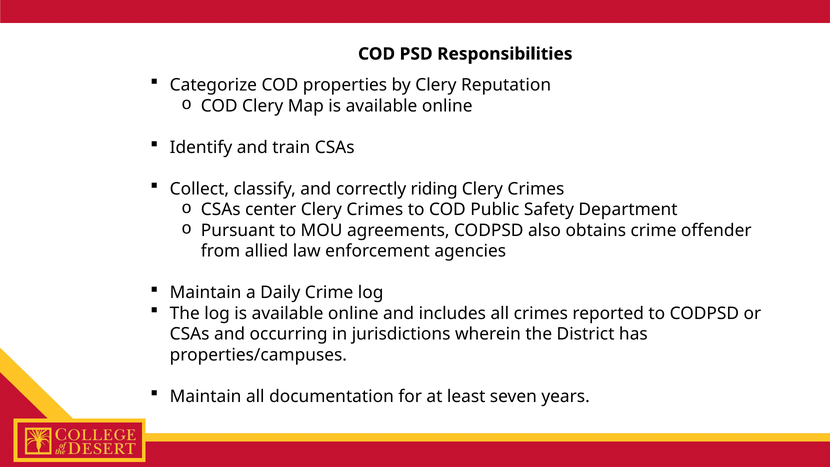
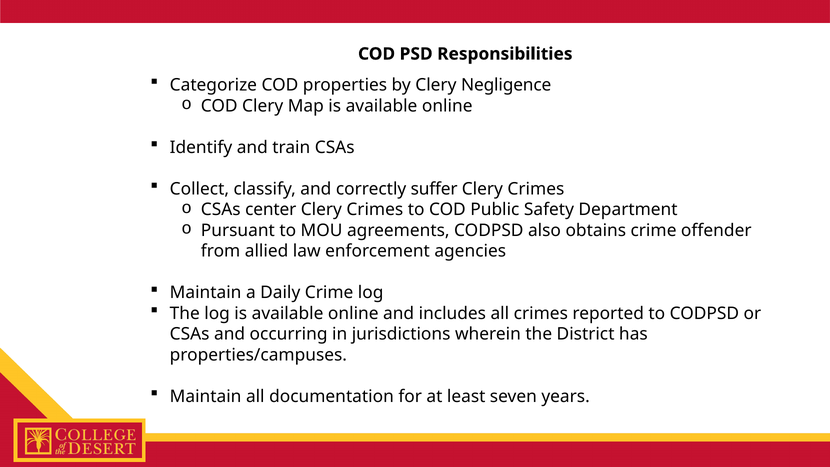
Reputation: Reputation -> Negligence (506, 85)
riding: riding -> suffer (434, 189)
